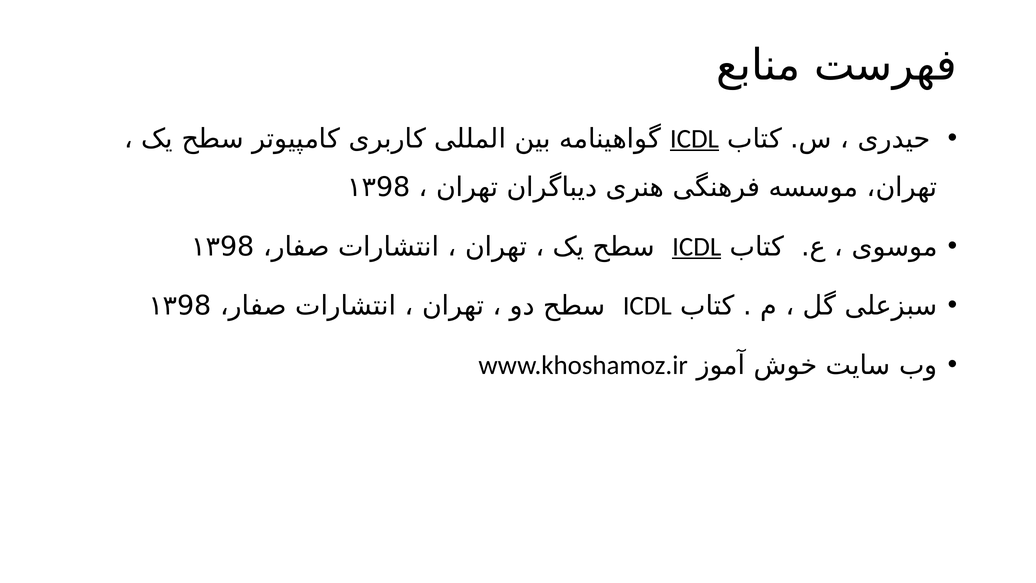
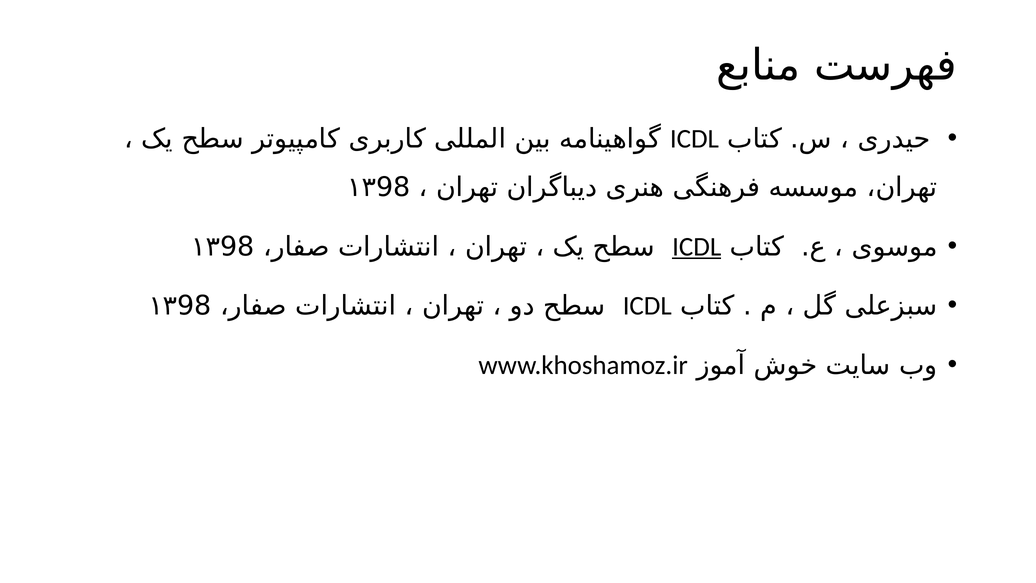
ICDL underline: present -> none (694, 139)
